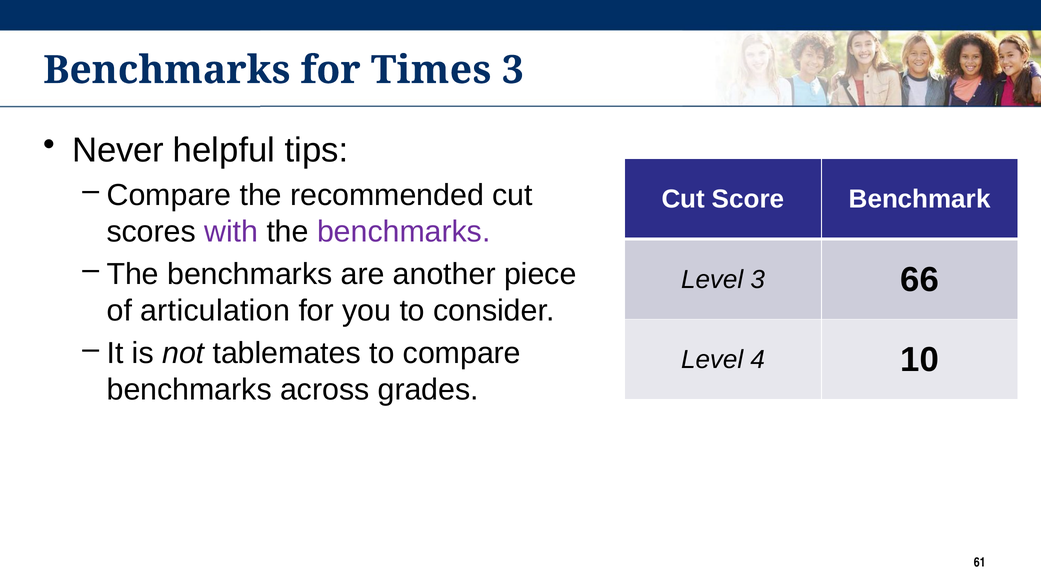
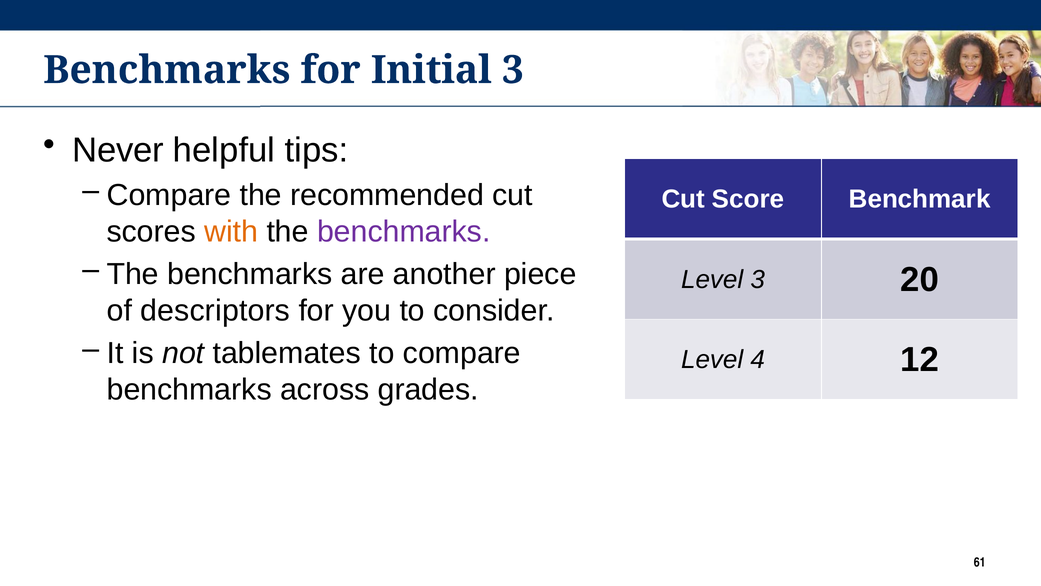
Times: Times -> Initial (431, 70)
with colour: purple -> orange (231, 232)
66: 66 -> 20 (920, 279)
articulation: articulation -> descriptors (215, 311)
10: 10 -> 12 (920, 360)
